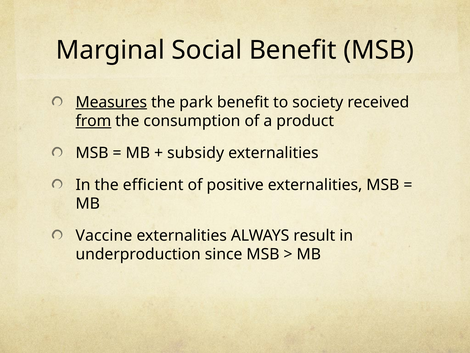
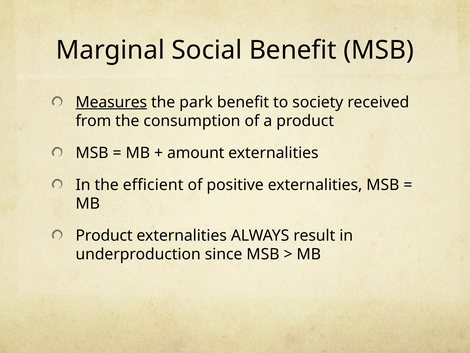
from underline: present -> none (93, 121)
subsidy: subsidy -> amount (196, 153)
Vaccine: Vaccine -> Product (104, 235)
